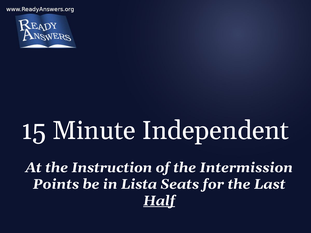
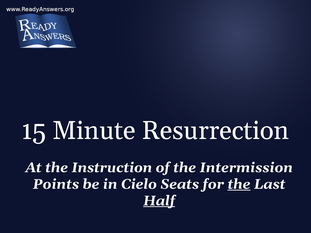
Independent: Independent -> Resurrection (215, 131)
Lista: Lista -> Cielo (139, 184)
the underline: none -> present (239, 184)
